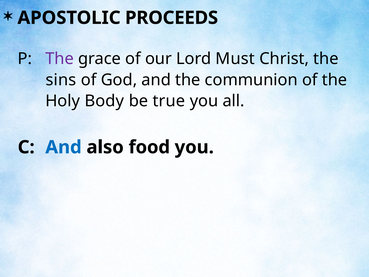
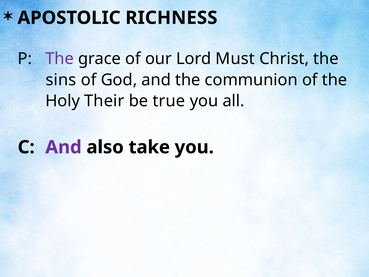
PROCEEDS: PROCEEDS -> RICHNESS (171, 18)
Body: Body -> Their (104, 101)
And colour: blue -> purple (63, 147)
food: food -> take (149, 147)
